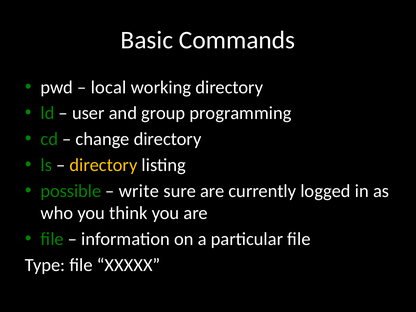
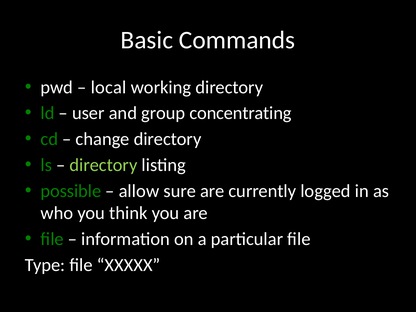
programming: programming -> concentrating (241, 113)
directory colour: yellow -> light green (103, 165)
write: write -> allow (139, 191)
